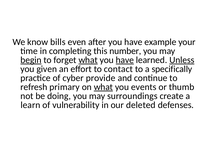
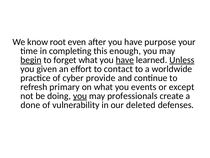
bills: bills -> root (58, 42)
example: example -> purpose (160, 42)
number: number -> enough (125, 51)
what underline: present -> none (88, 60)
specifically: specifically -> worldwide (172, 69)
what underline: present -> none (103, 87)
thumb: thumb -> except (182, 87)
you underline: none -> present (80, 96)
surroundings: surroundings -> professionals (132, 96)
learn: learn -> done (30, 105)
